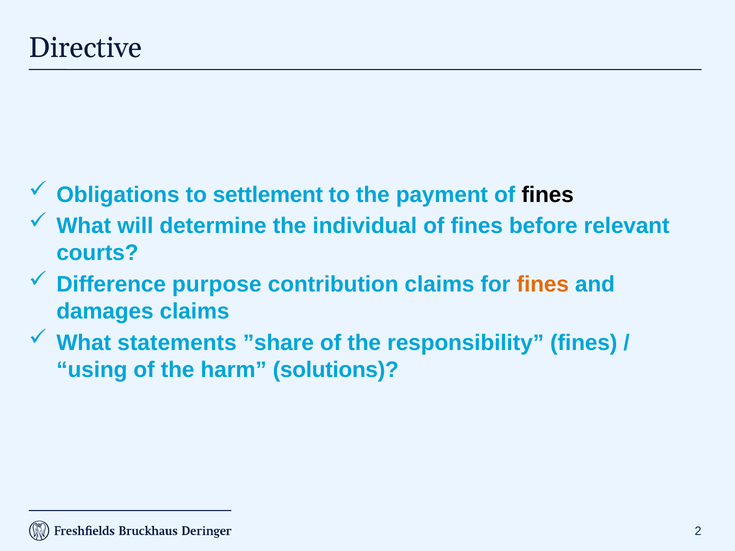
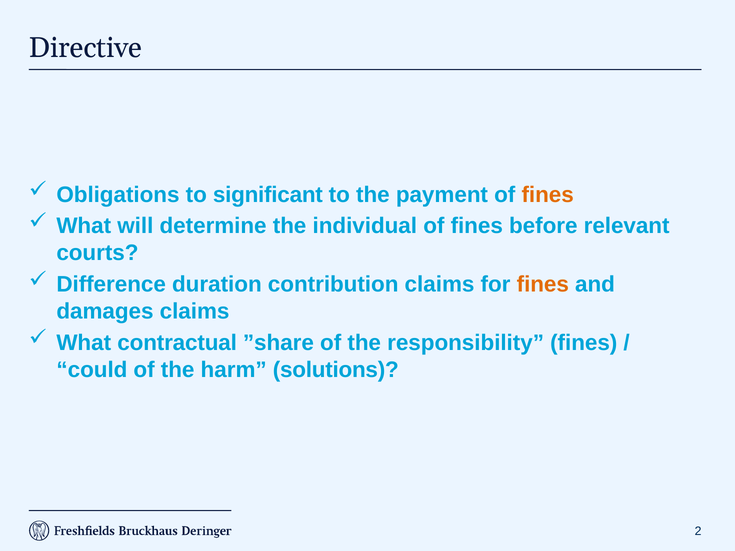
settlement: settlement -> significant (268, 195)
fines colour: black -> orange (548, 195)
purpose: purpose -> duration (217, 284)
statements: statements -> contractual (177, 343)
using: using -> could (92, 370)
